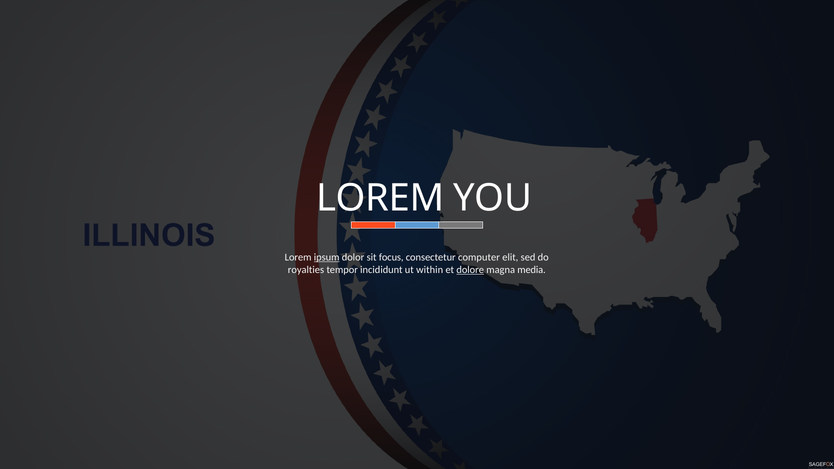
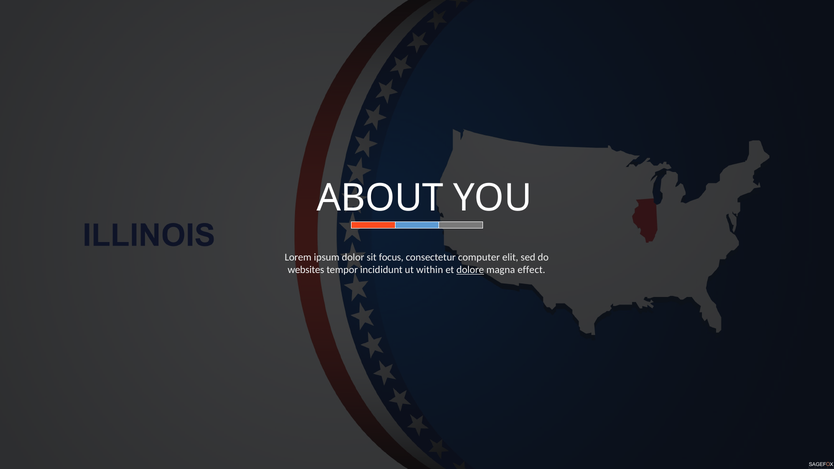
LOREM: LOREM -> ABOUT (380, 198)
ipsum underline: present -> none (327, 257)
royalties: royalties -> websites (306, 270)
media: media -> effect (531, 270)
